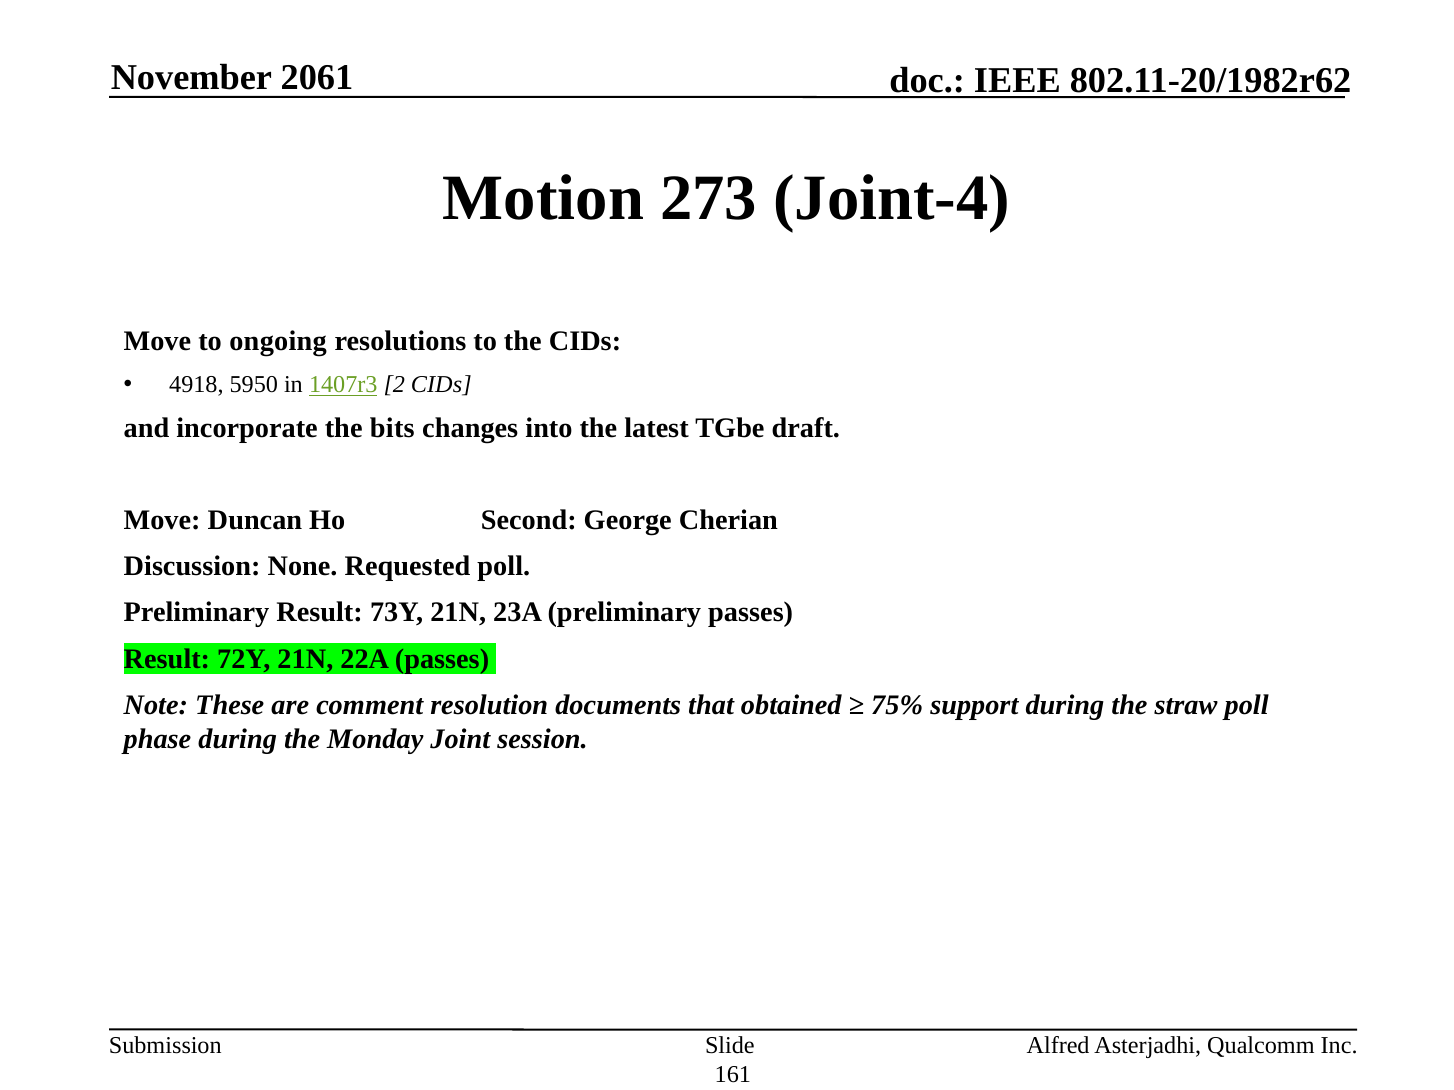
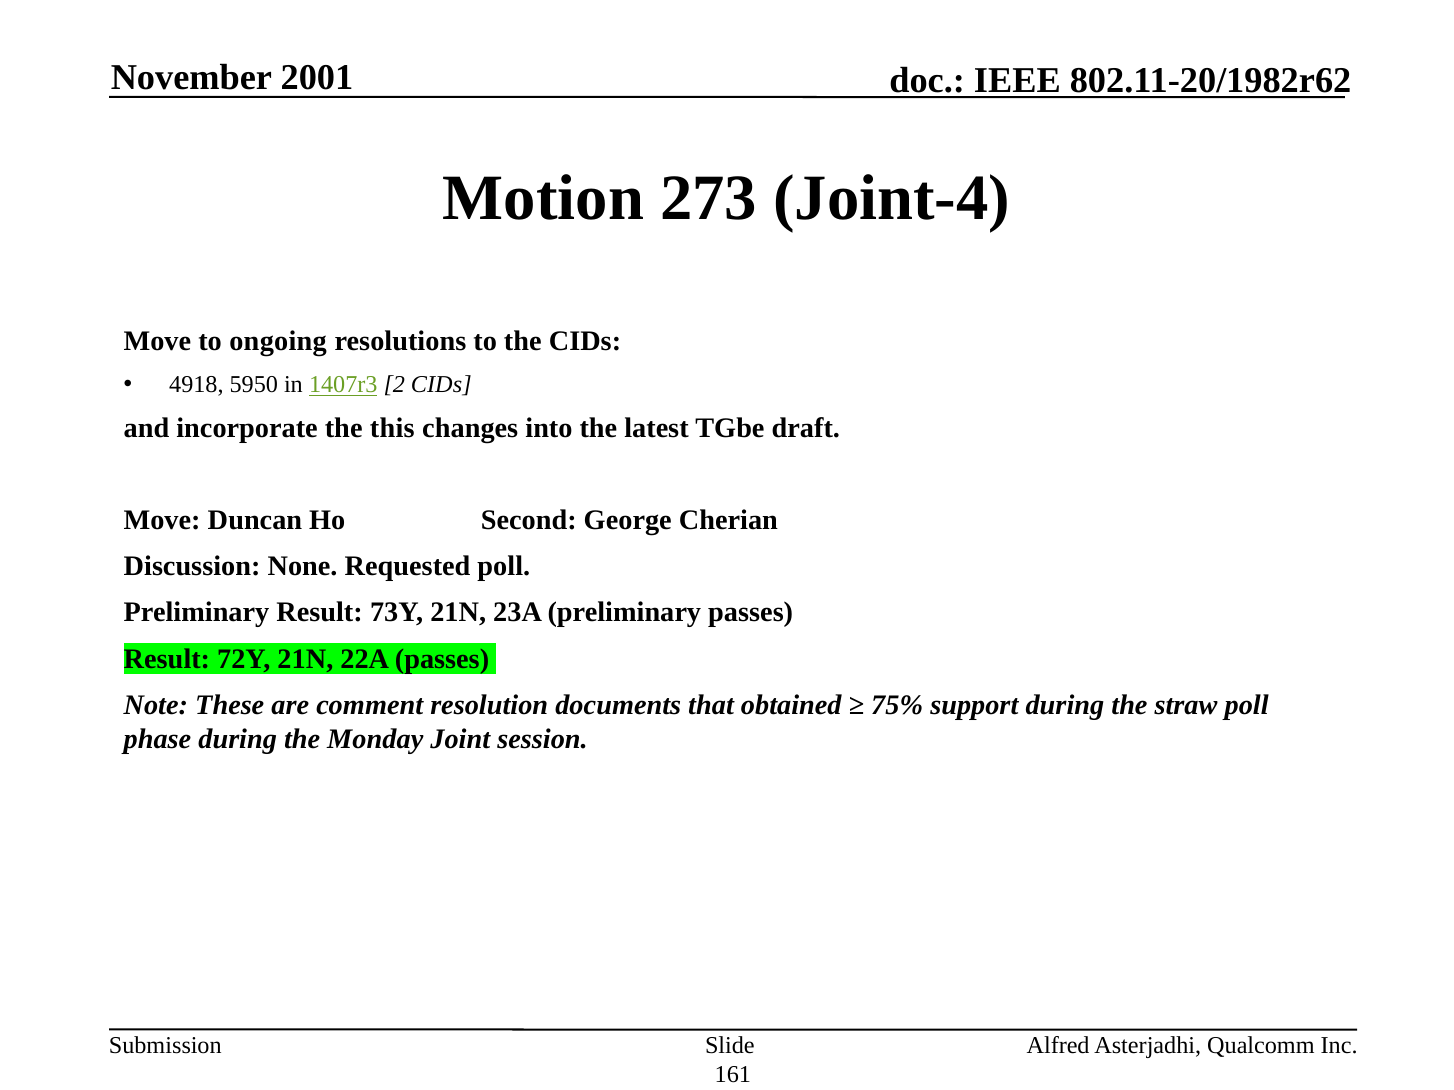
2061: 2061 -> 2001 (317, 77)
bits: bits -> this (392, 429)
